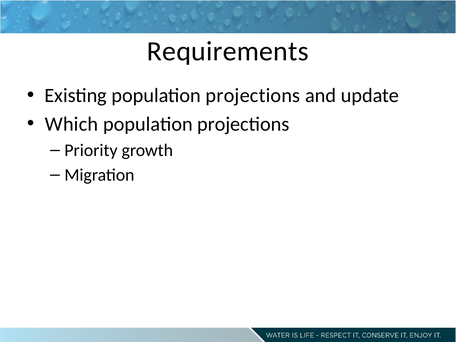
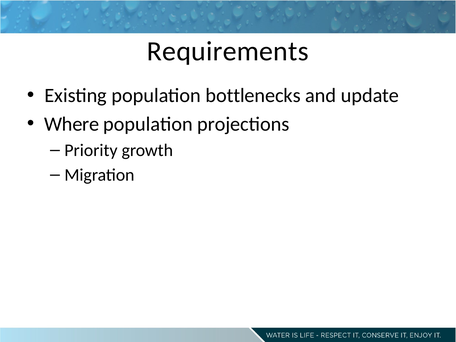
Existing population projections: projections -> bottlenecks (253, 96)
Which: Which -> Where (72, 124)
